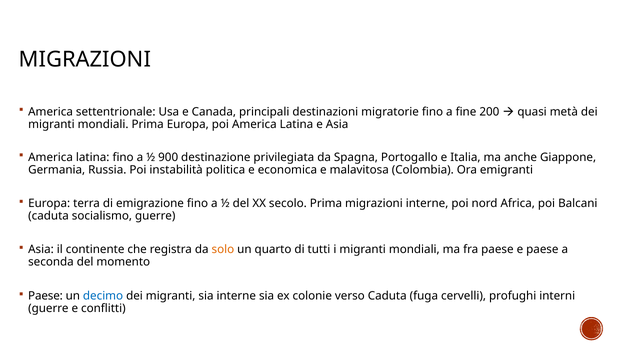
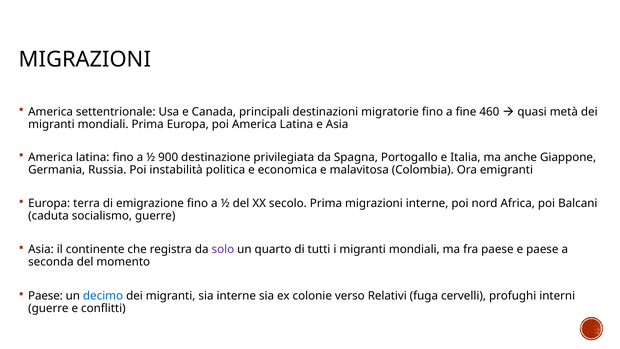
200: 200 -> 460 (489, 112)
solo colour: orange -> purple (223, 249)
verso Caduta: Caduta -> Relativi (387, 296)
